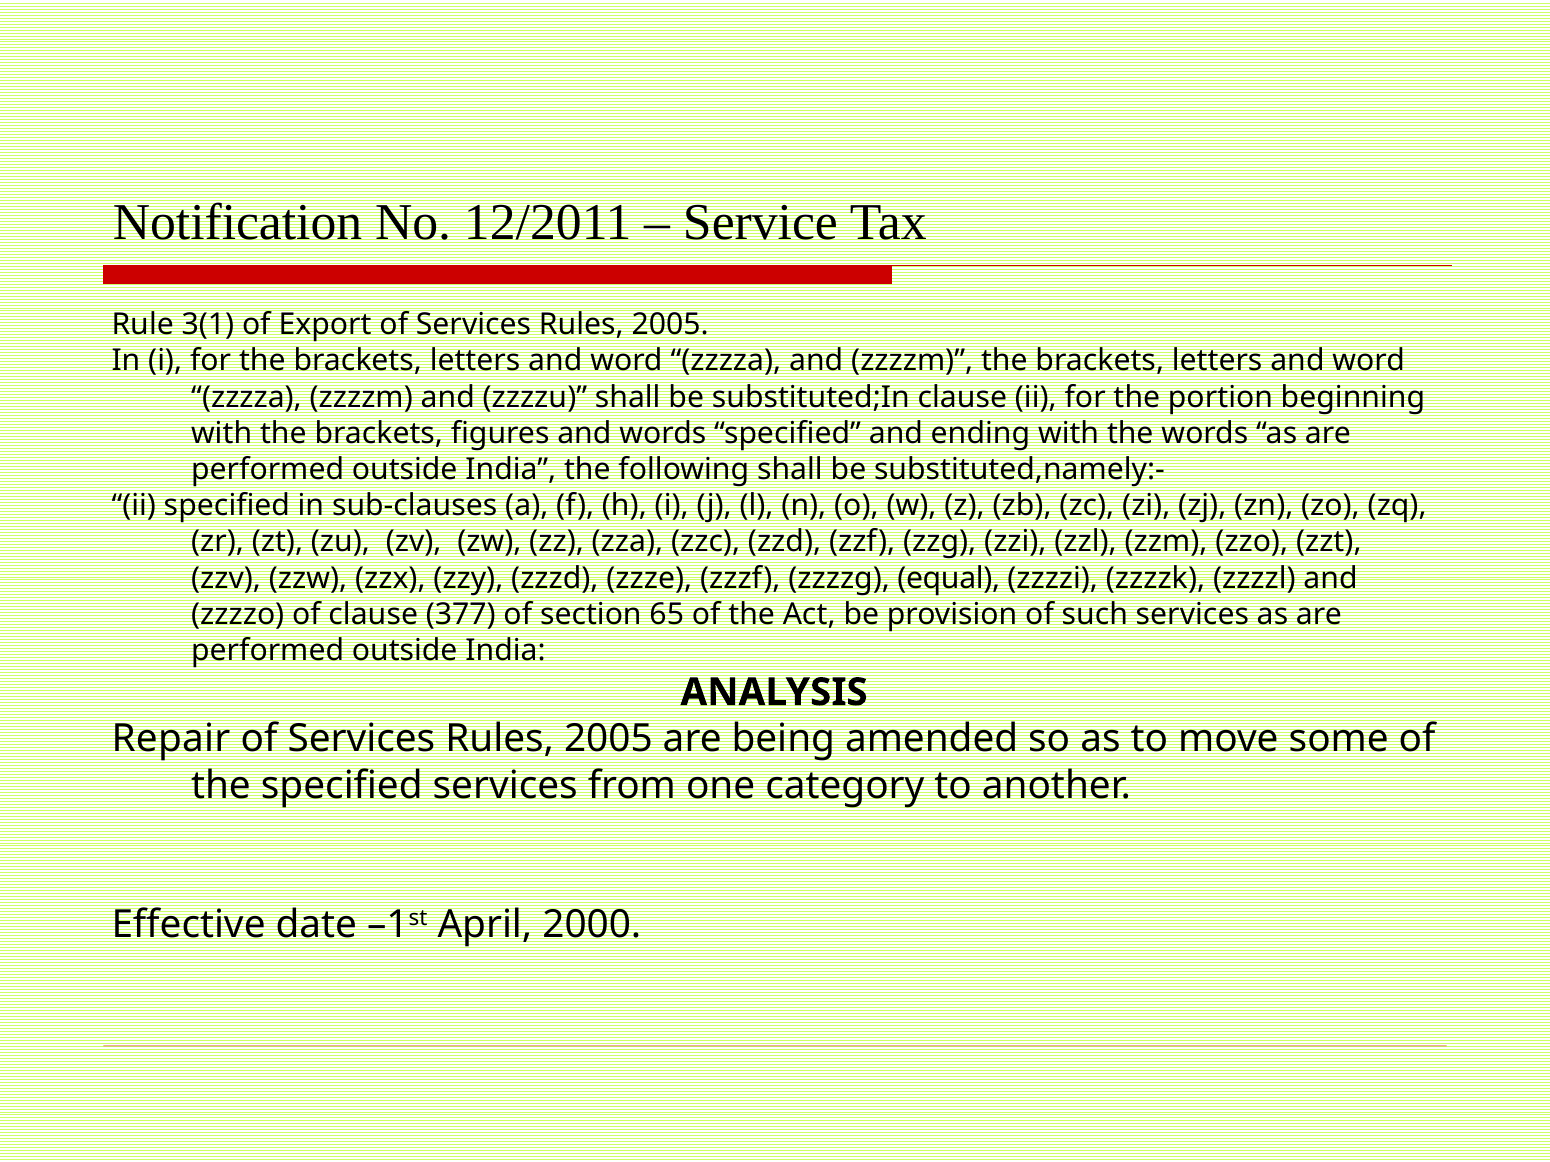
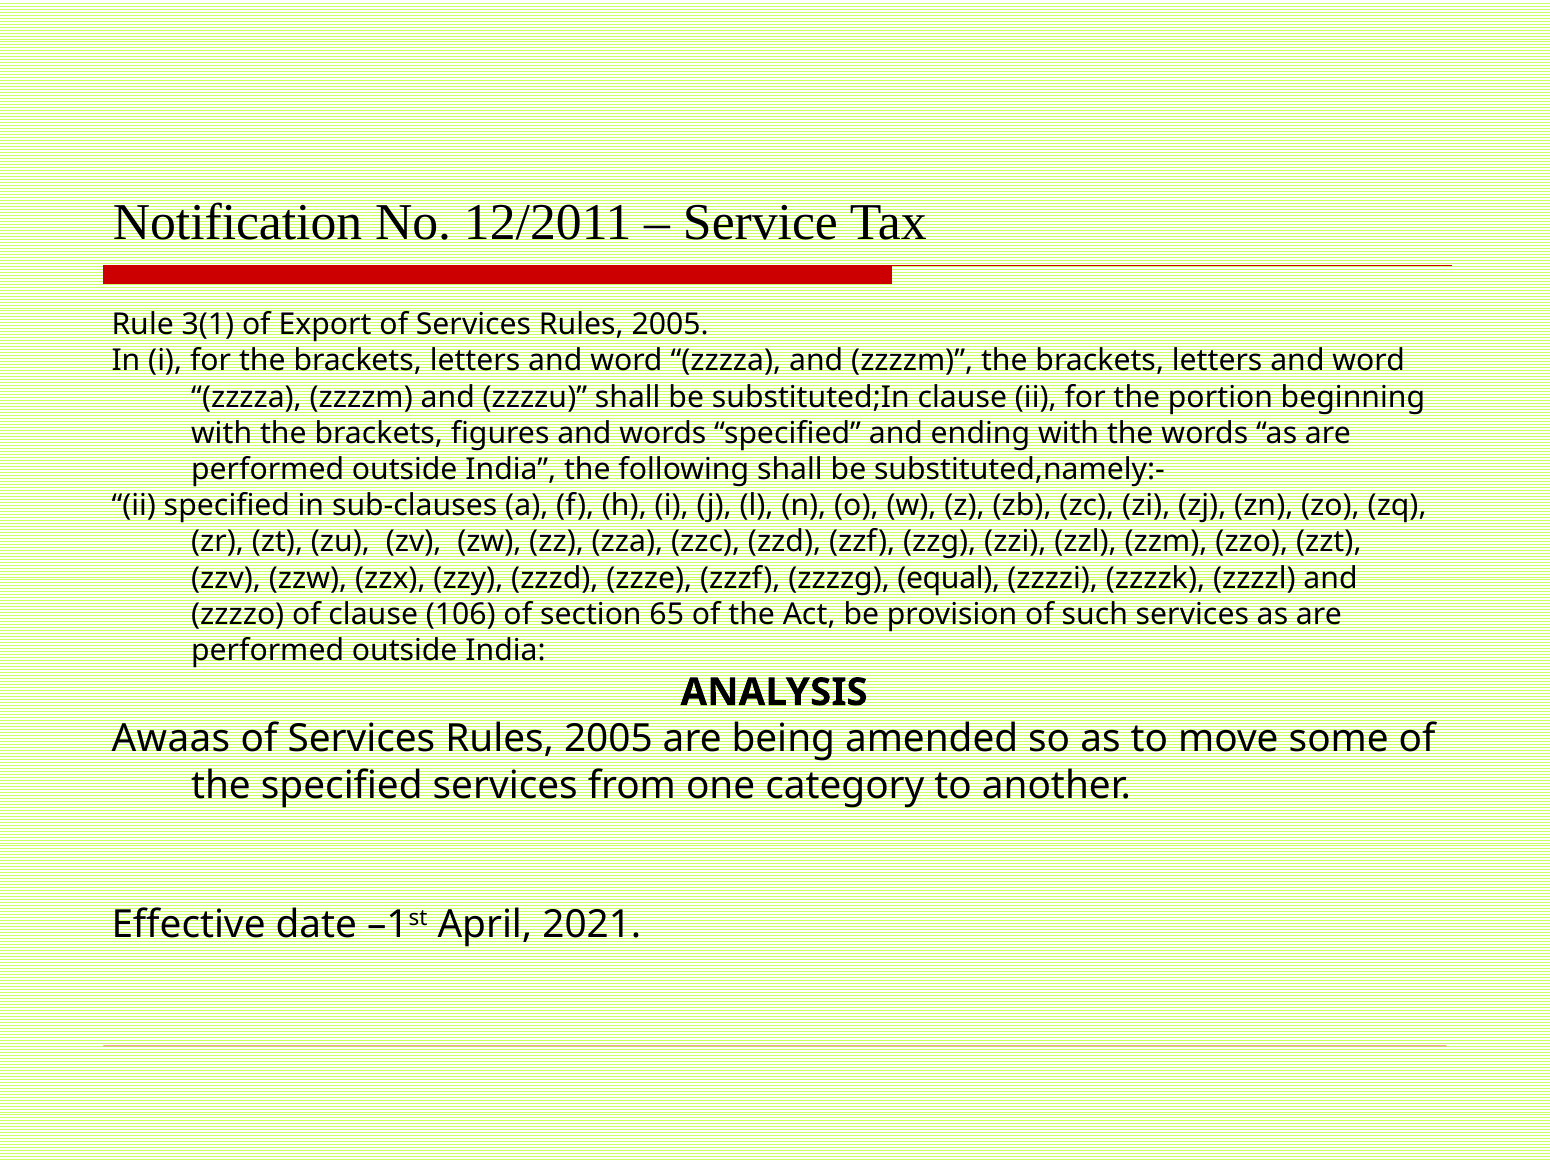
377: 377 -> 106 (461, 615)
Repair: Repair -> Awaas (171, 739)
2000: 2000 -> 2021 (592, 925)
